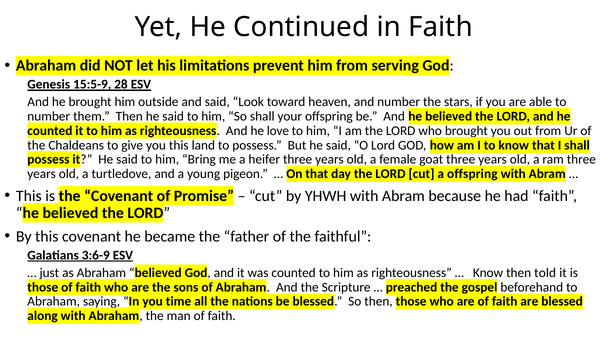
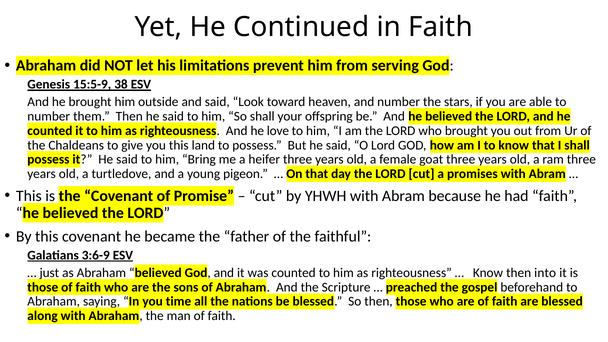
28: 28 -> 38 (121, 85)
a offspring: offspring -> promises (472, 174)
told: told -> into (545, 273)
